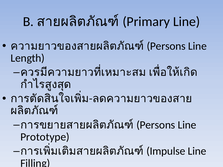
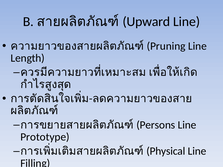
Primary: Primary -> Upward (146, 22)
Persons: Persons -> Pruning (166, 46)
Impulse: Impulse -> Physical (166, 151)
